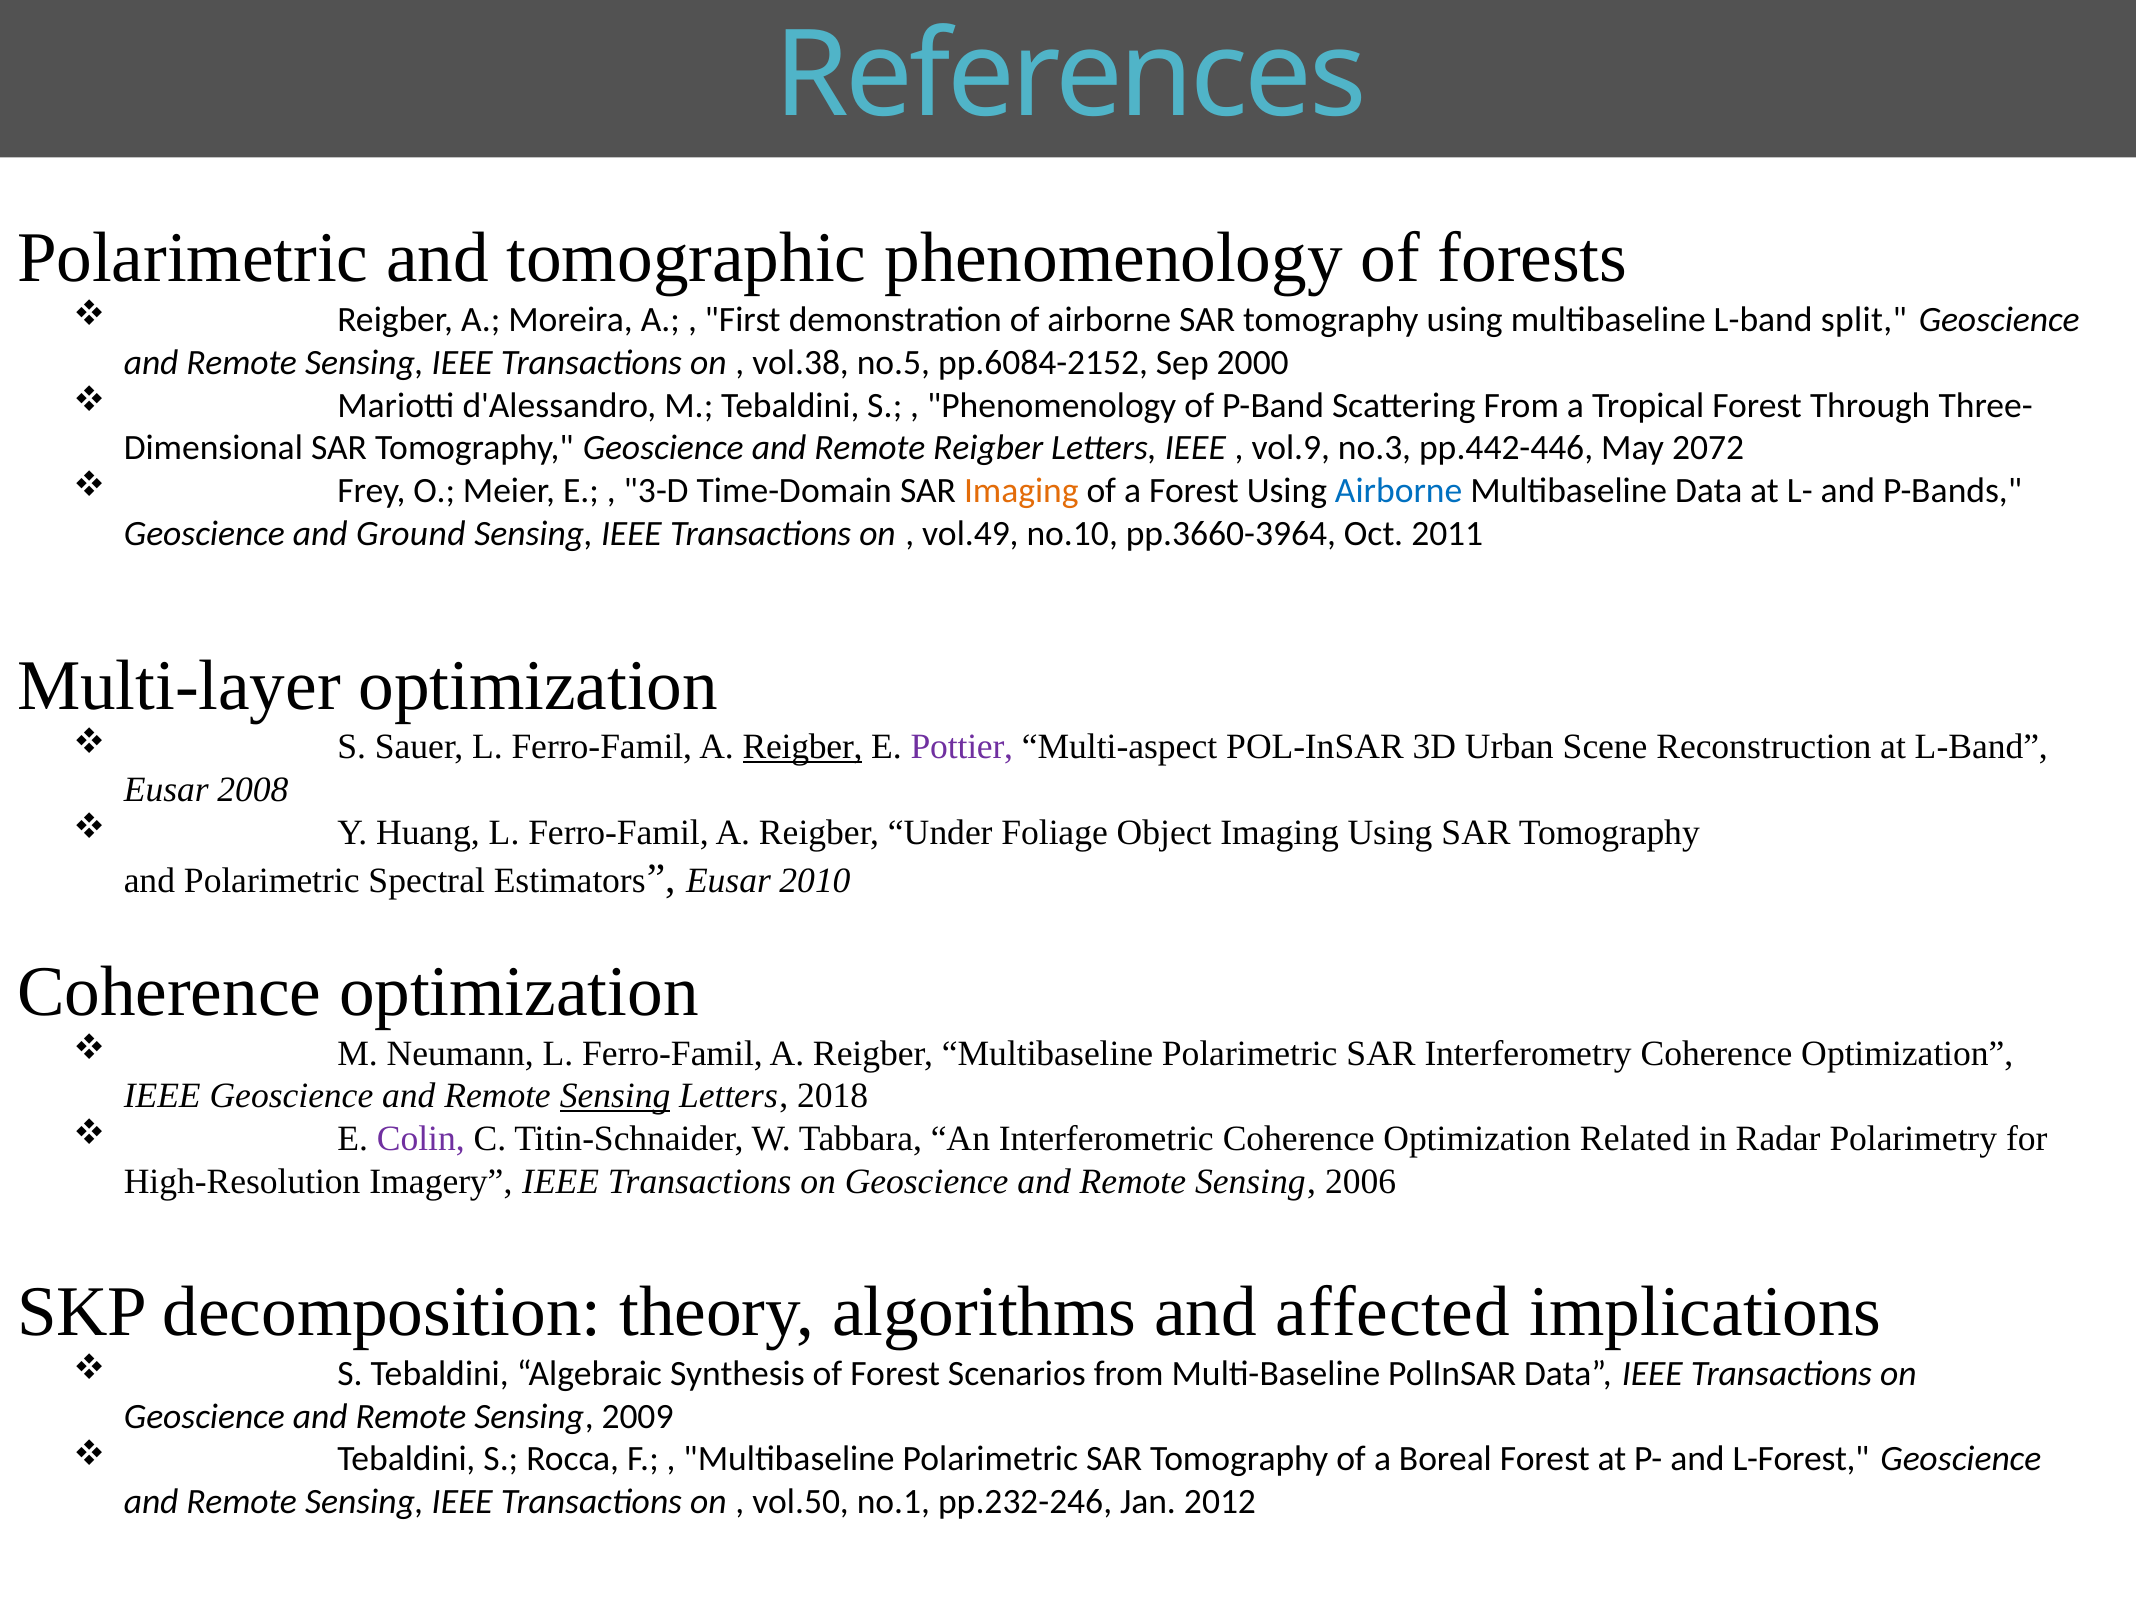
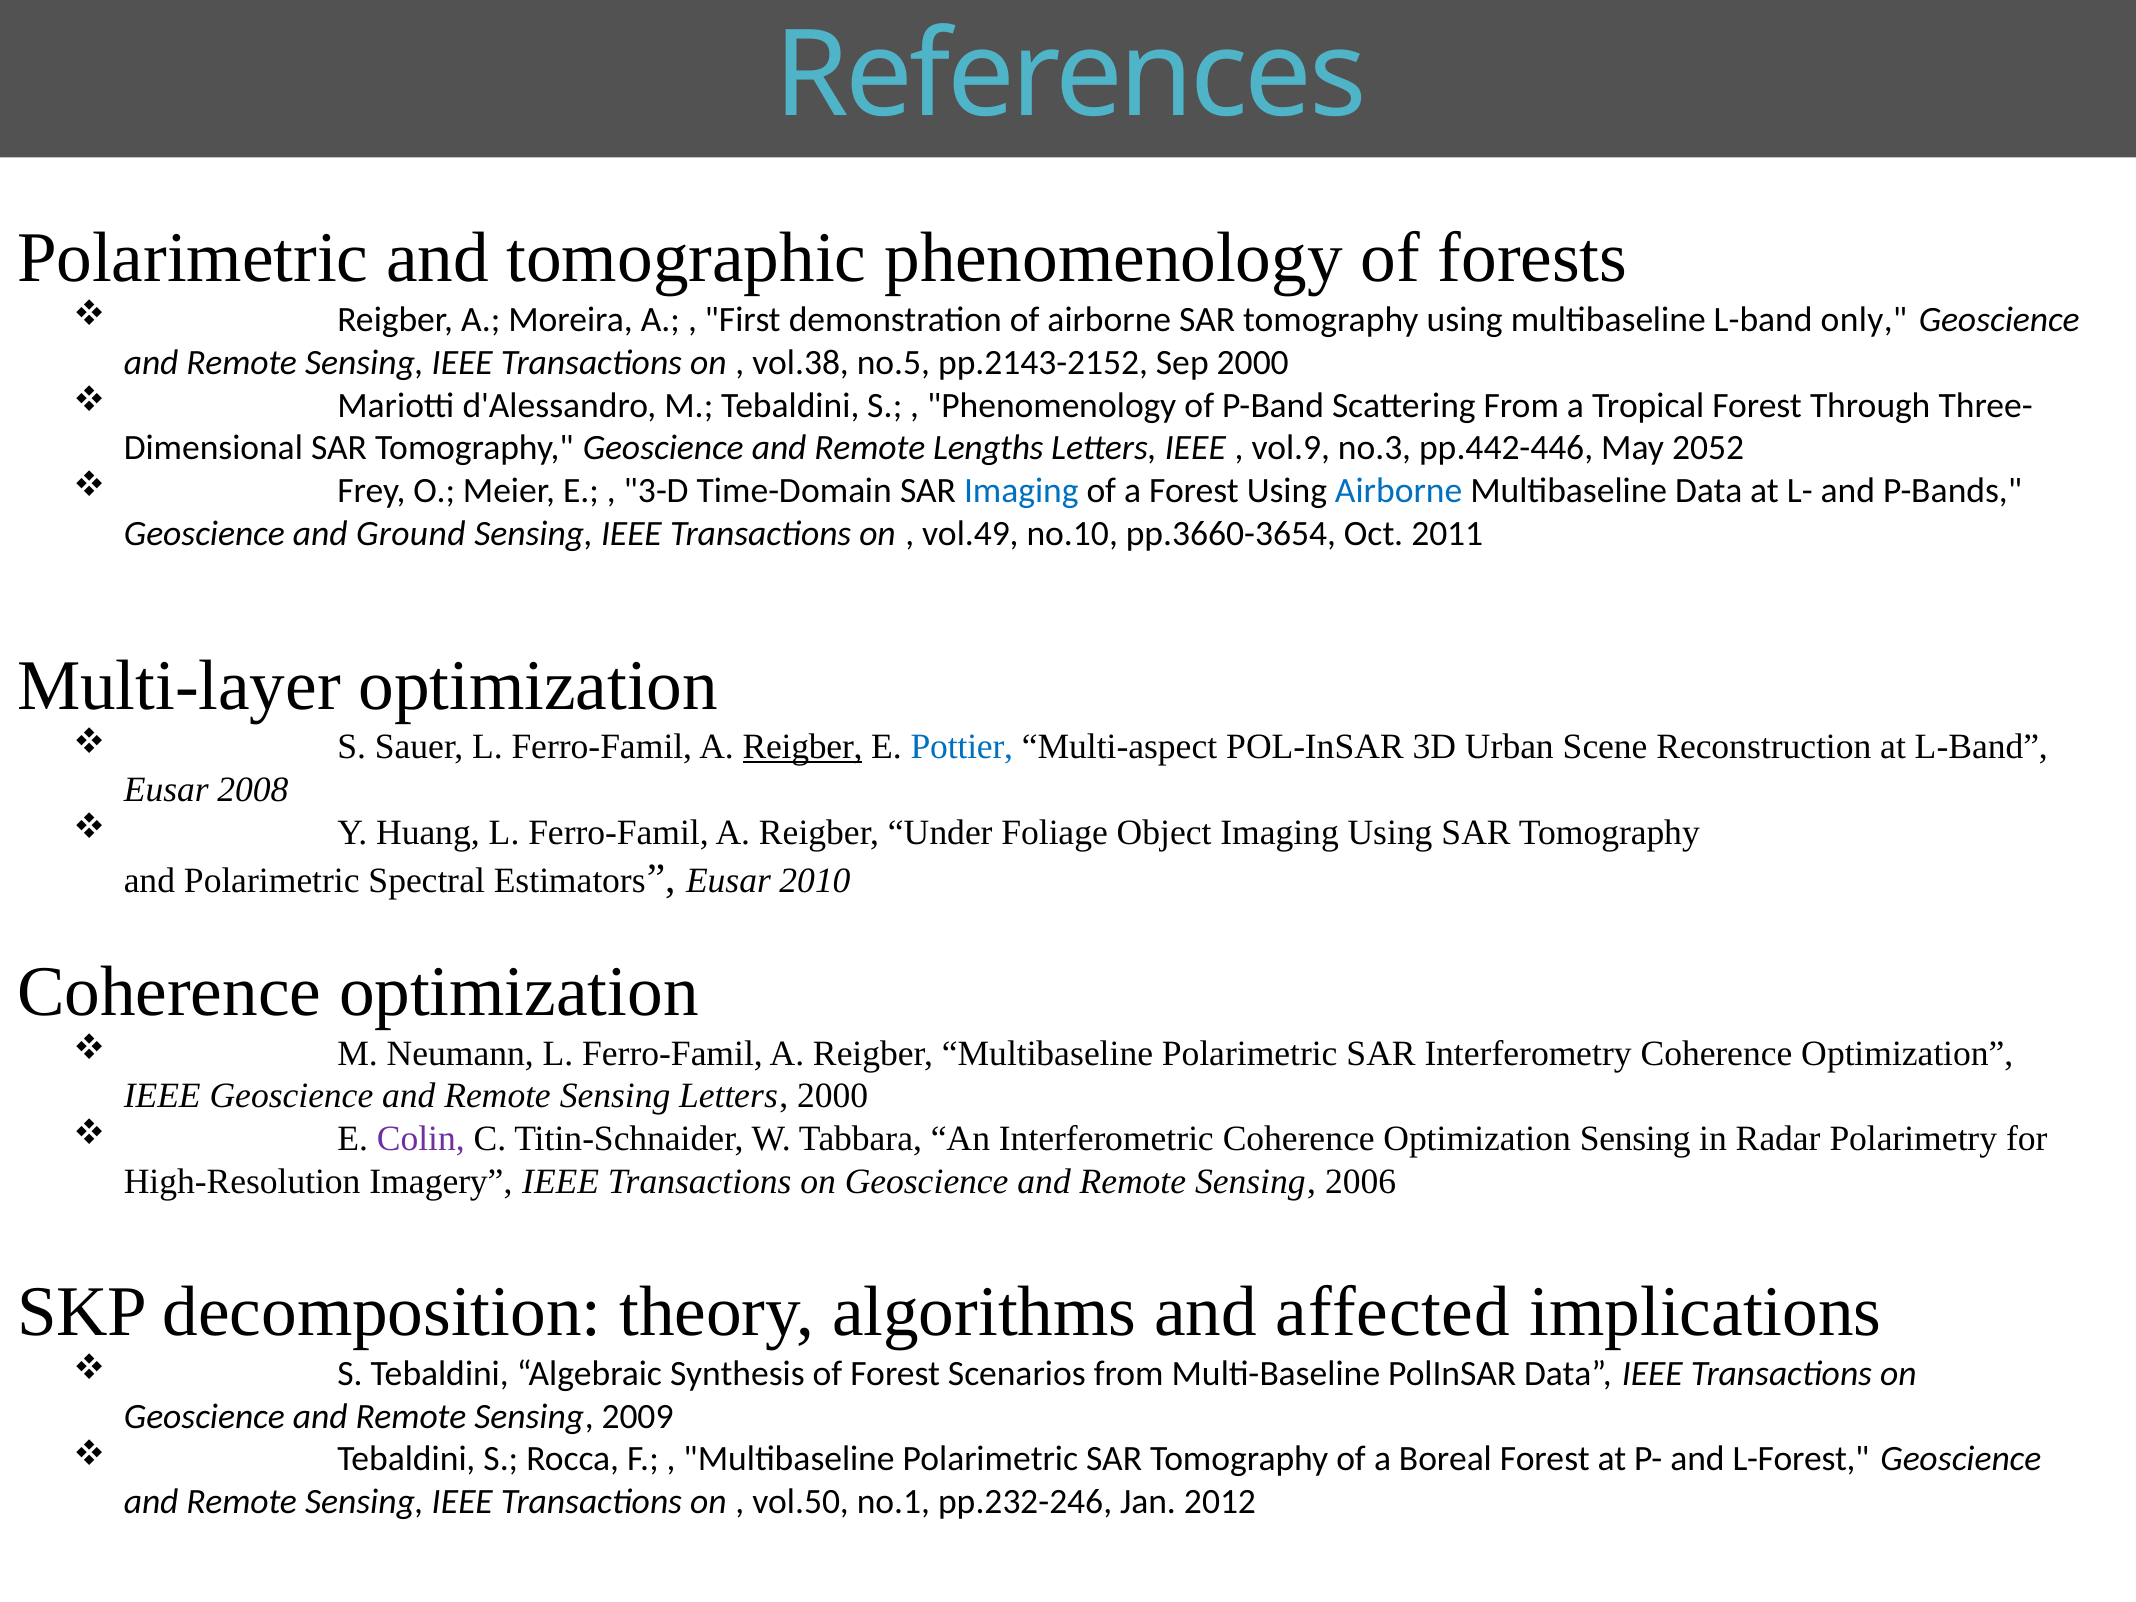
split: split -> only (1864, 320)
pp.6084-2152: pp.6084-2152 -> pp.2143-2152 (1043, 363)
Remote Reigber: Reigber -> Lengths (988, 448)
2072: 2072 -> 2052 (1708, 448)
Imaging colour: orange -> blue (1021, 491)
pp.3660-3964: pp.3660-3964 -> pp.3660-3654 (1231, 534)
Pottier colour: purple -> blue (962, 747)
Sensing underline: present -> none (615, 1096)
Letters 2018: 2018 -> 2000 (833, 1096)
Optimization Related: Related -> Sensing (1635, 1139)
